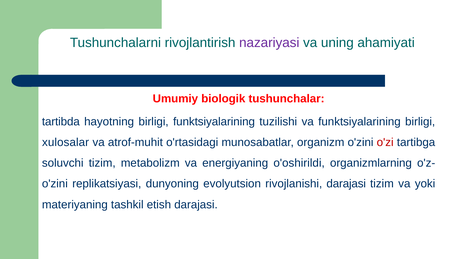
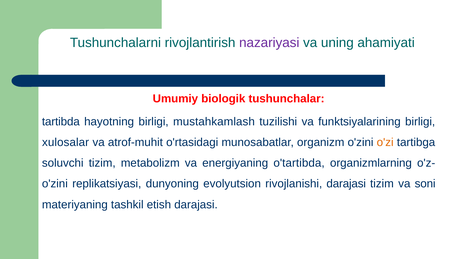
birligi funktsiyalarining: funktsiyalarining -> mustahkamlash (214, 122)
o'zi colour: red -> orange (385, 142)
o'oshirildi: o'oshirildi -> o'tartibda (299, 163)
yoki: yoki -> soni (425, 184)
